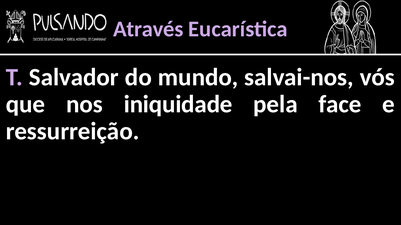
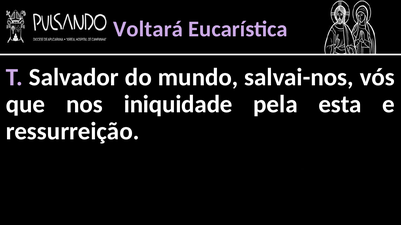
Através: Através -> Voltará (148, 29)
face: face -> esta (340, 104)
